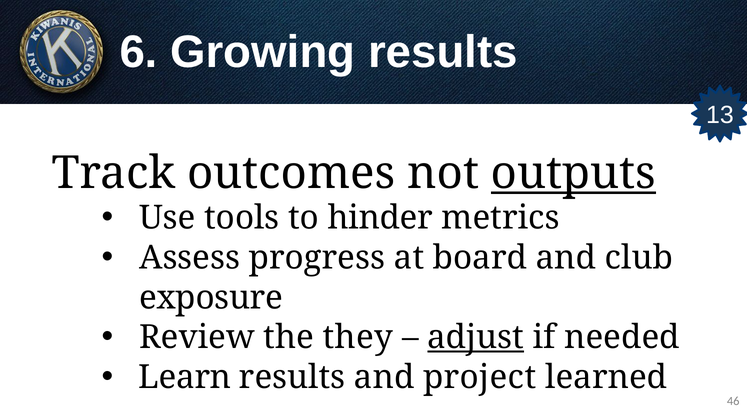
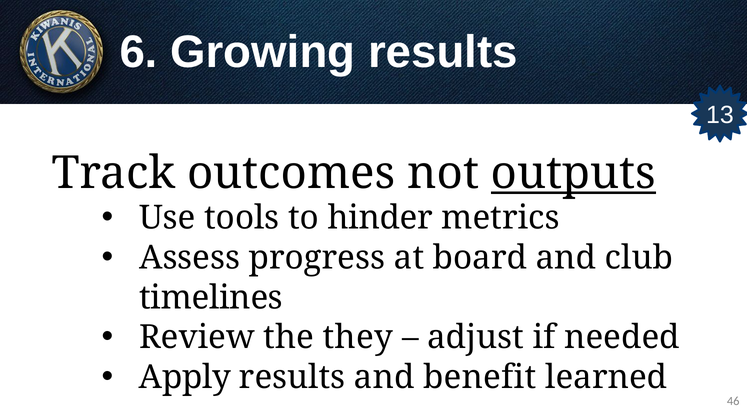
exposure: exposure -> timelines (211, 298)
adjust underline: present -> none (476, 338)
Learn: Learn -> Apply (185, 377)
project: project -> benefit (480, 377)
